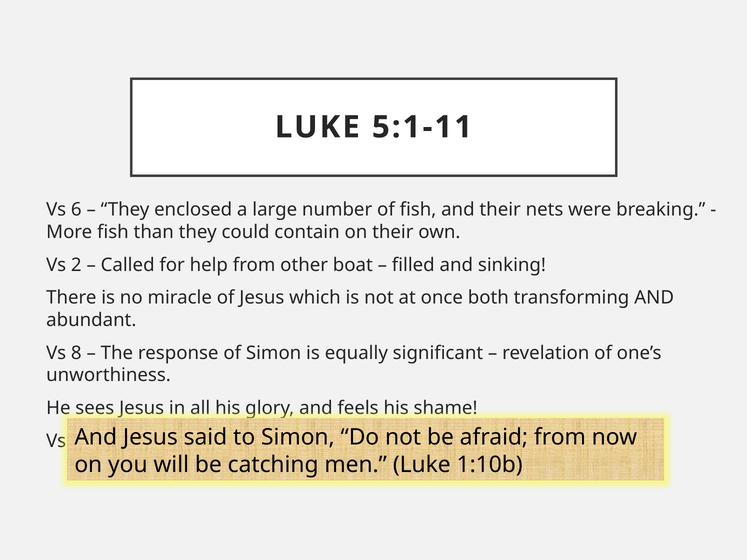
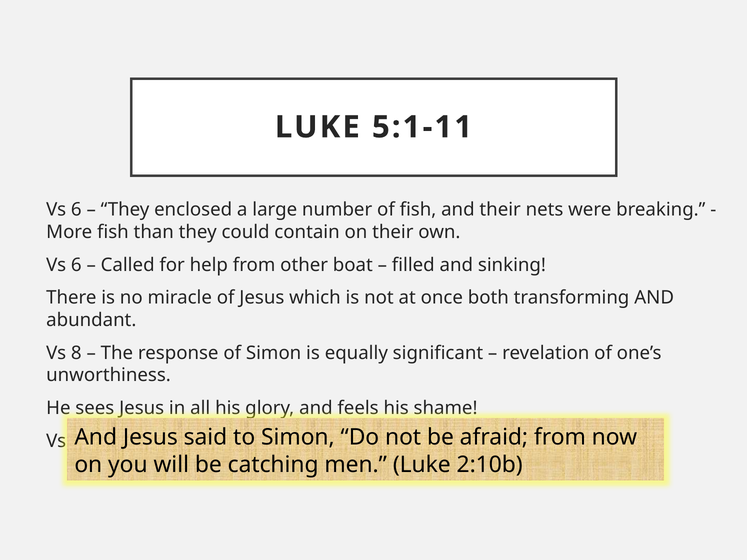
2: 2 -> 6 (76, 265)
1:10b: 1:10b -> 2:10b (490, 465)
